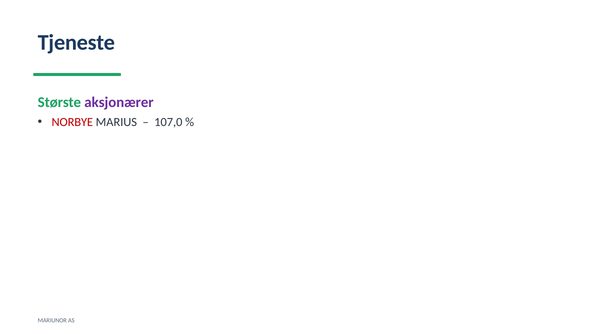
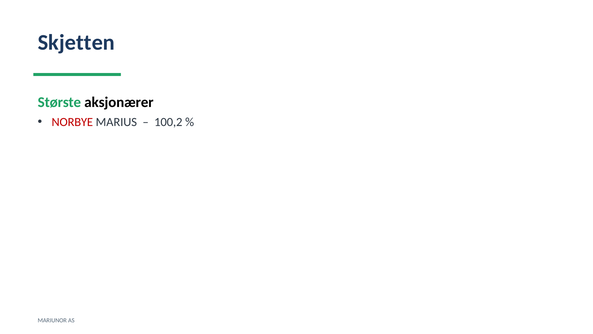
Tjeneste: Tjeneste -> Skjetten (76, 42)
aksjonærer colour: purple -> black (119, 102)
107,0: 107,0 -> 100,2 (168, 122)
